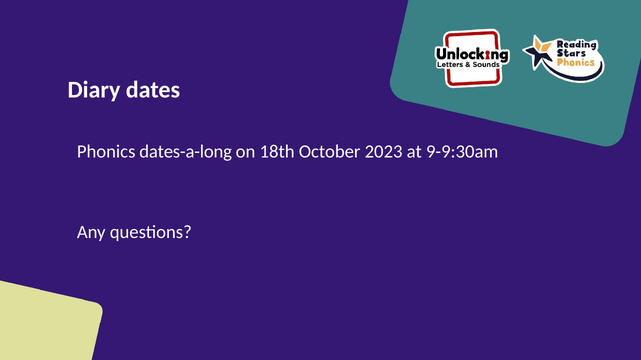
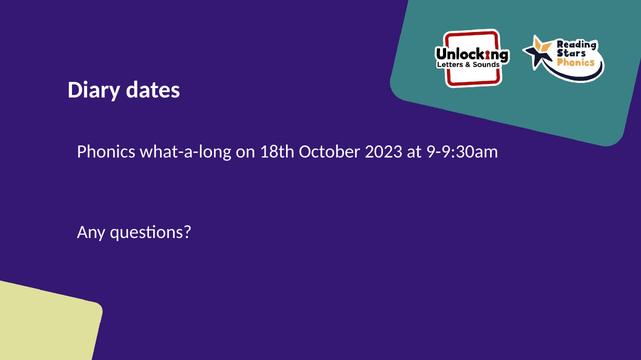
dates-a-long: dates-a-long -> what-a-long (186, 152)
